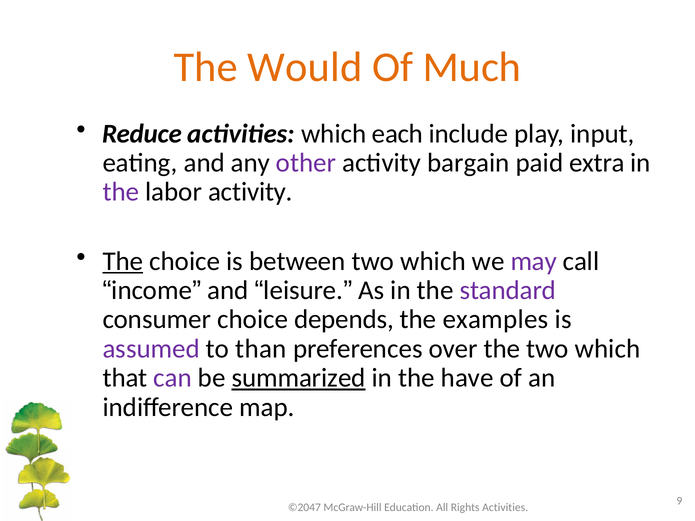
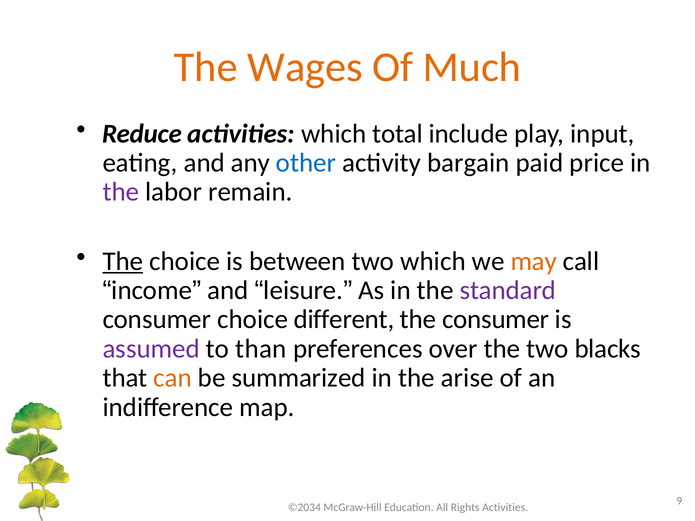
Would: Would -> Wages (305, 67)
each: each -> total (398, 134)
other colour: purple -> blue (306, 163)
extra: extra -> price (597, 163)
labor activity: activity -> remain (250, 192)
may colour: purple -> orange (534, 261)
depends: depends -> different (344, 320)
the examples: examples -> consumer (496, 320)
the two which: which -> blacks (608, 349)
can colour: purple -> orange (173, 378)
summarized underline: present -> none (299, 378)
have: have -> arise (467, 378)
©2047: ©2047 -> ©2034 (304, 508)
